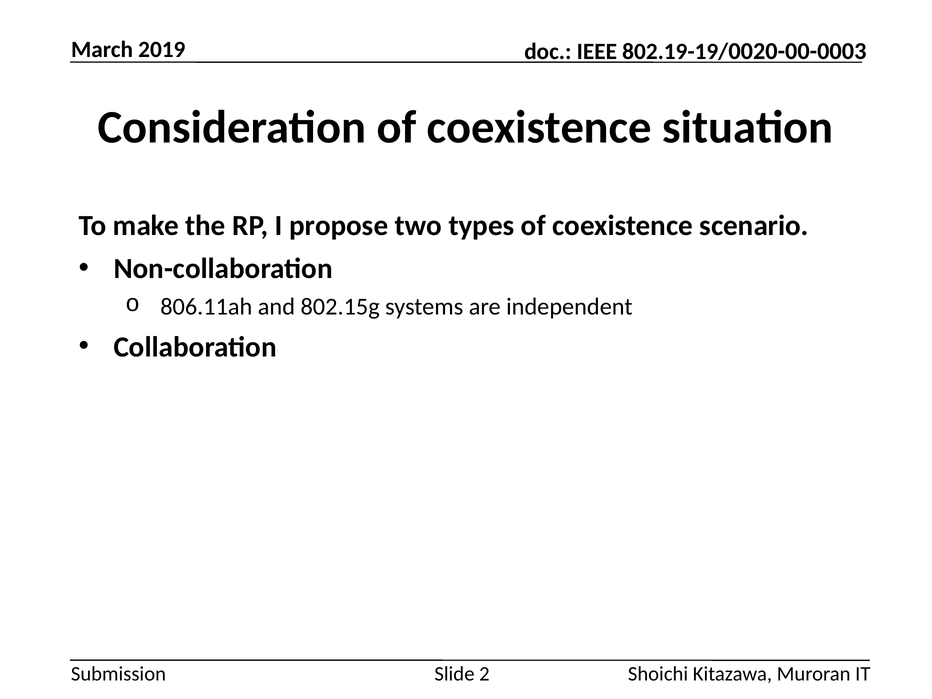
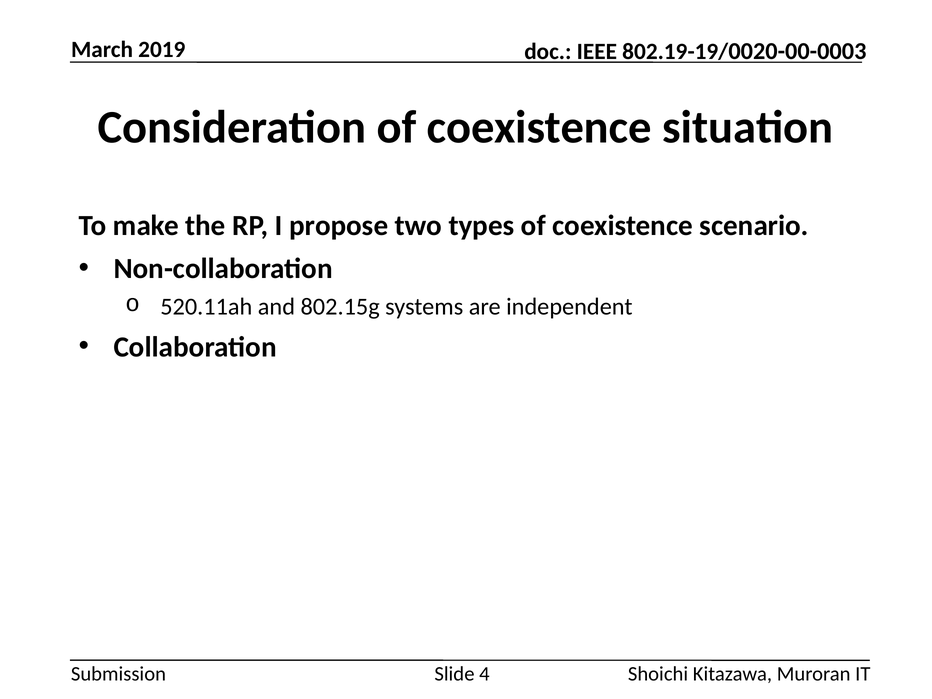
806.11ah: 806.11ah -> 520.11ah (206, 307)
2: 2 -> 4 (484, 674)
